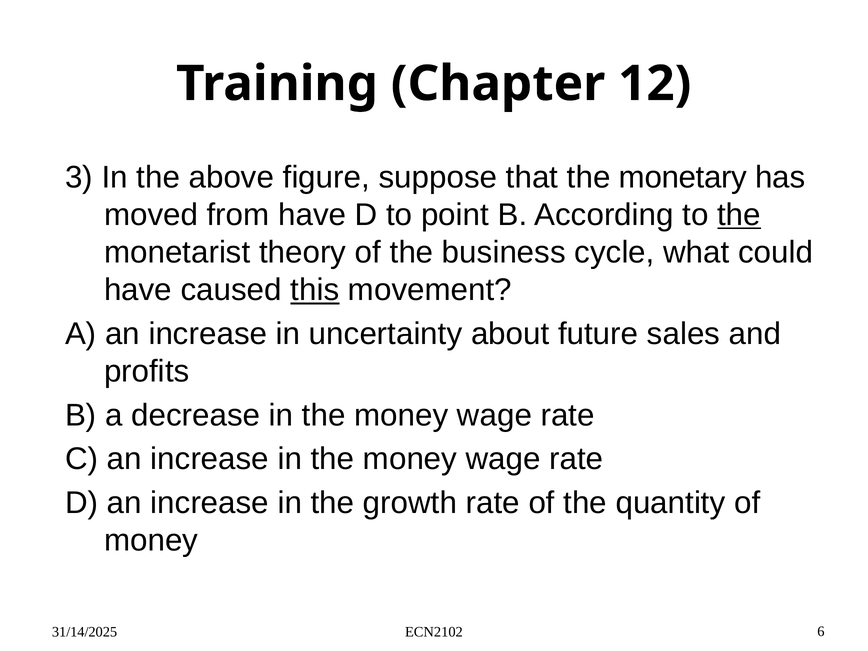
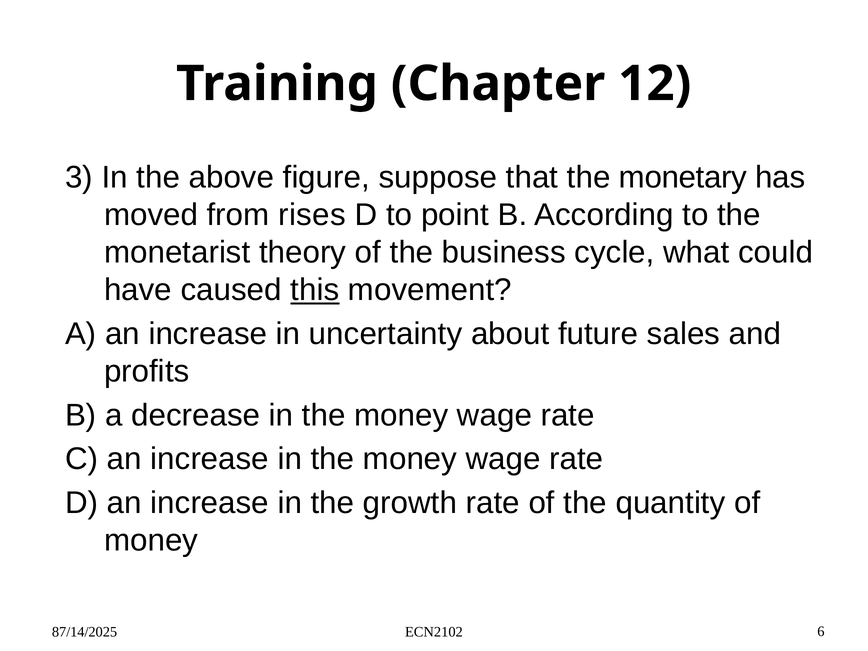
from have: have -> rises (312, 215)
the underline: present -> none (739, 215)
31/14/2025: 31/14/2025 -> 87/14/2025 (85, 632)
